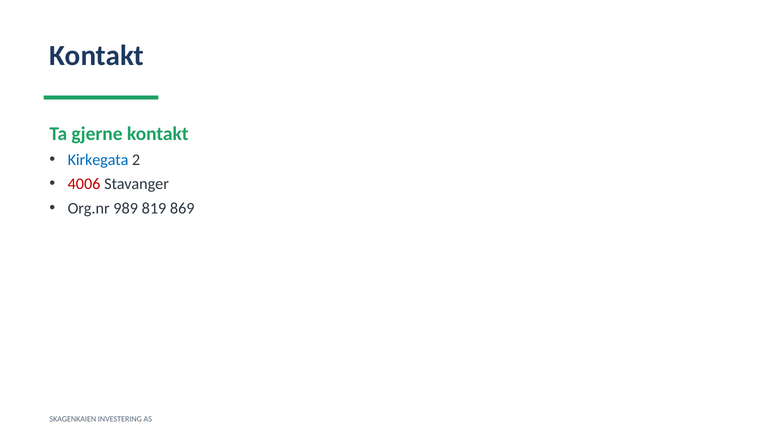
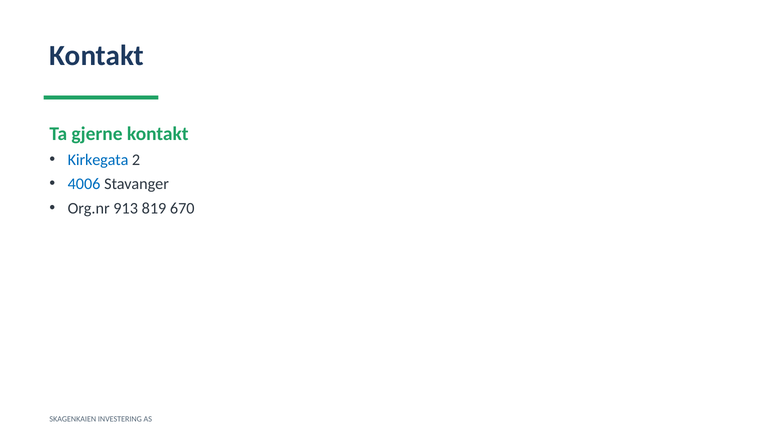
4006 colour: red -> blue (84, 184)
989: 989 -> 913 (126, 208)
869: 869 -> 670 (182, 208)
